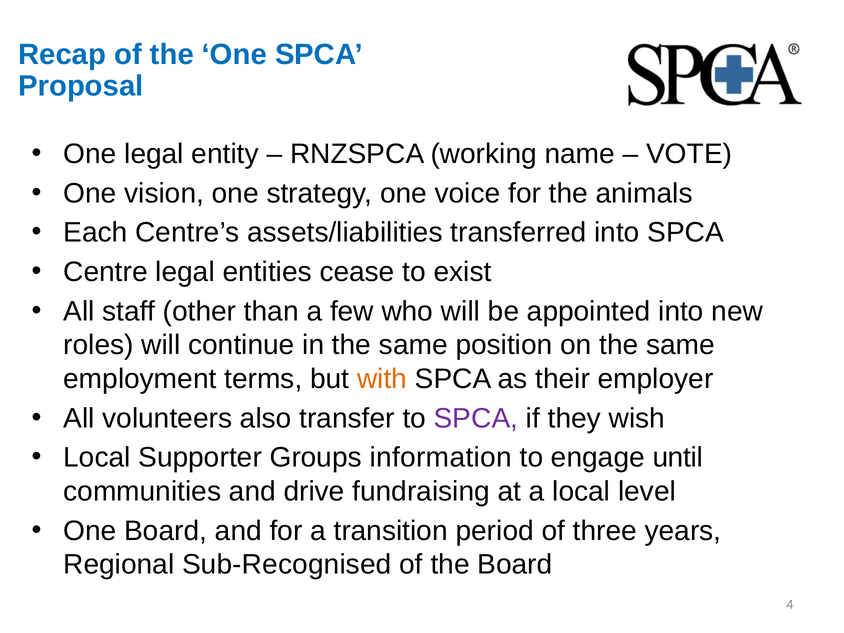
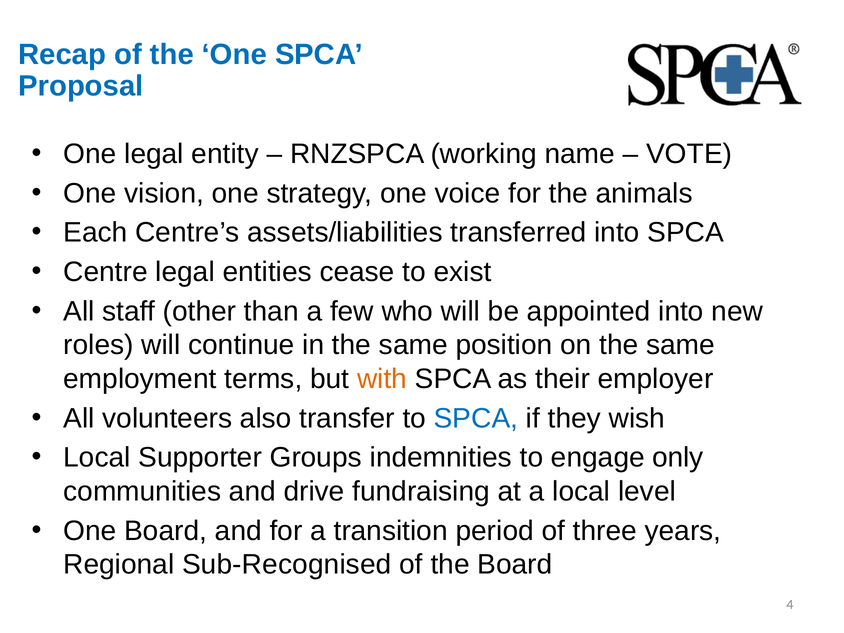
SPCA colour: purple -> blue (476, 418)
information: information -> indemnities (441, 458)
until: until -> only (678, 458)
